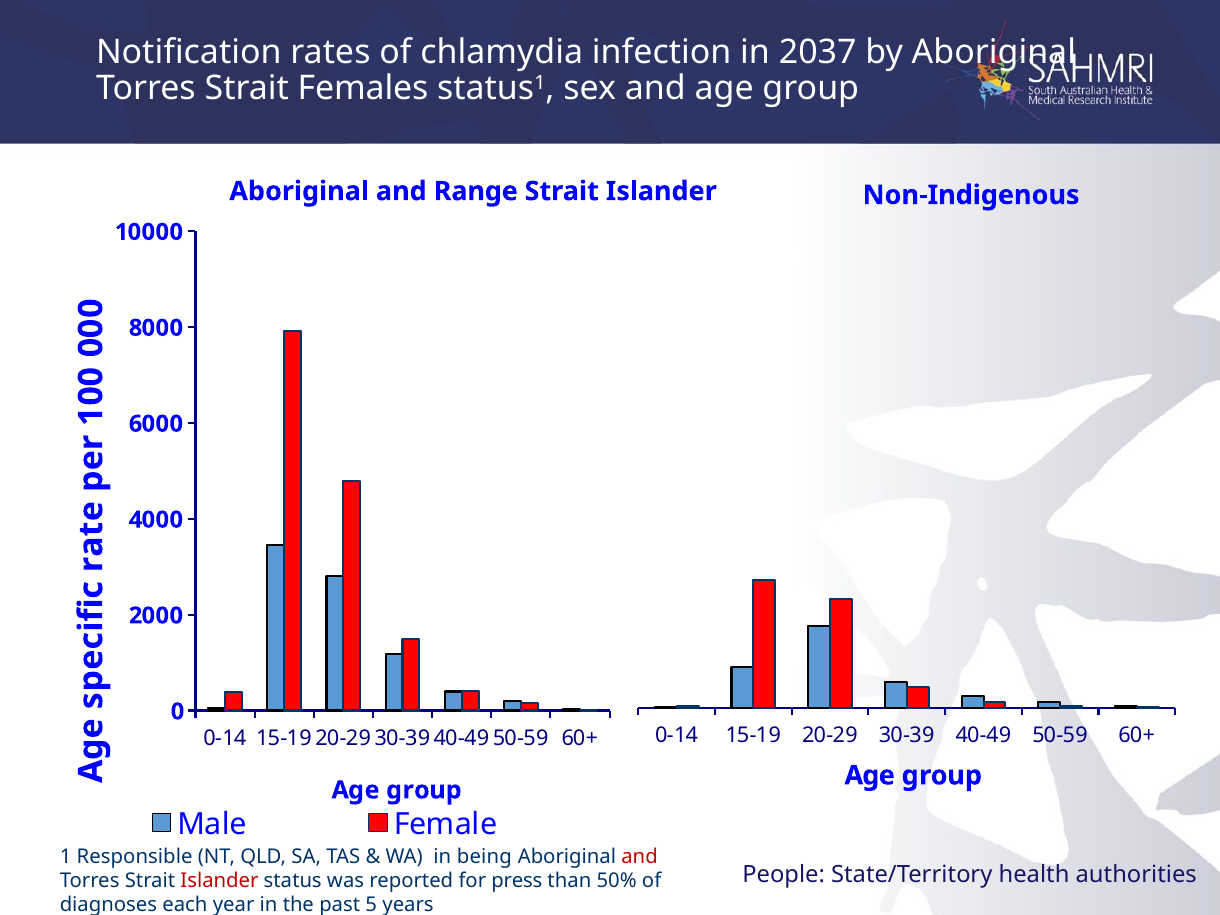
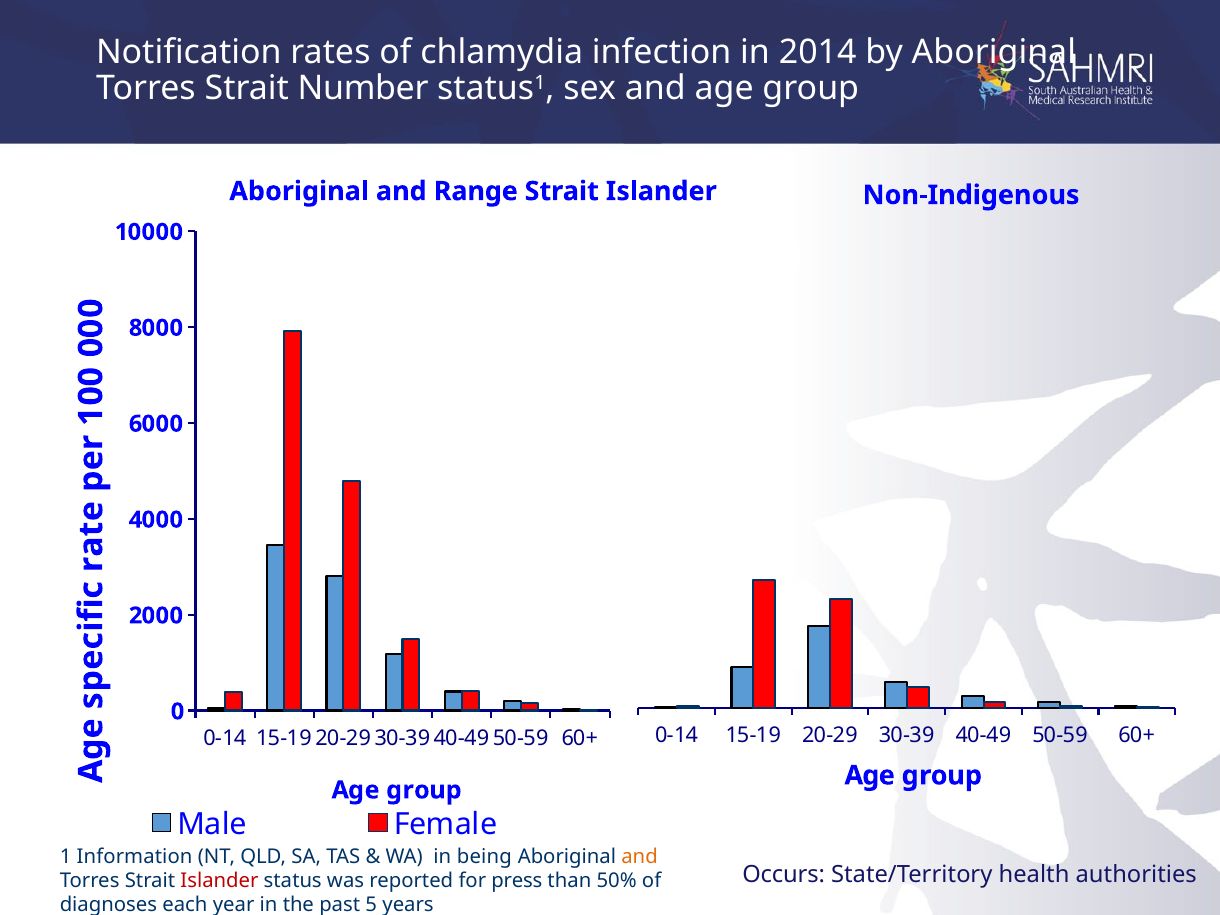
2037: 2037 -> 2014 (818, 52)
Females: Females -> Number (363, 89)
Responsible: Responsible -> Information (135, 856)
and colour: red -> orange (640, 856)
People: People -> Occurs (784, 875)
